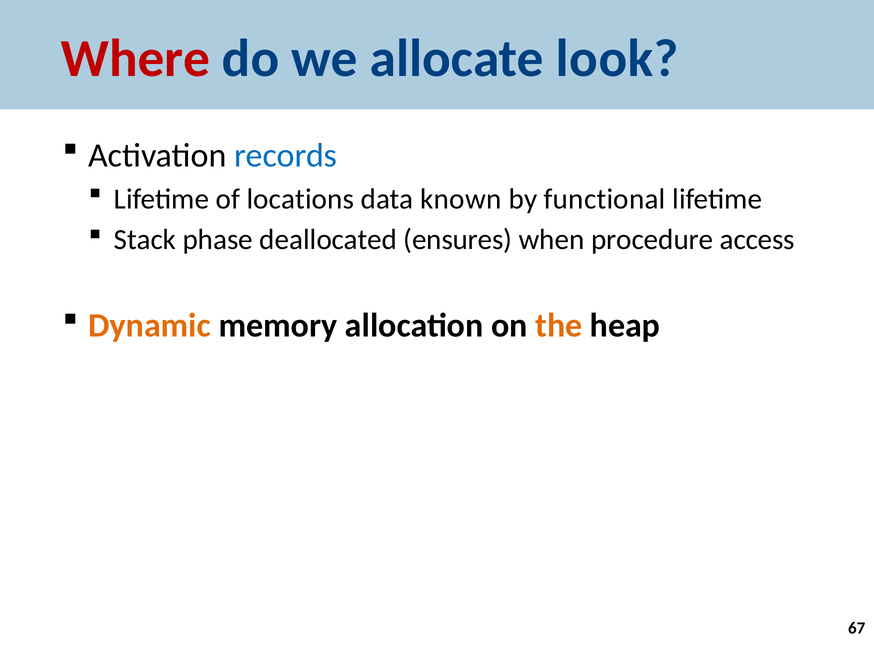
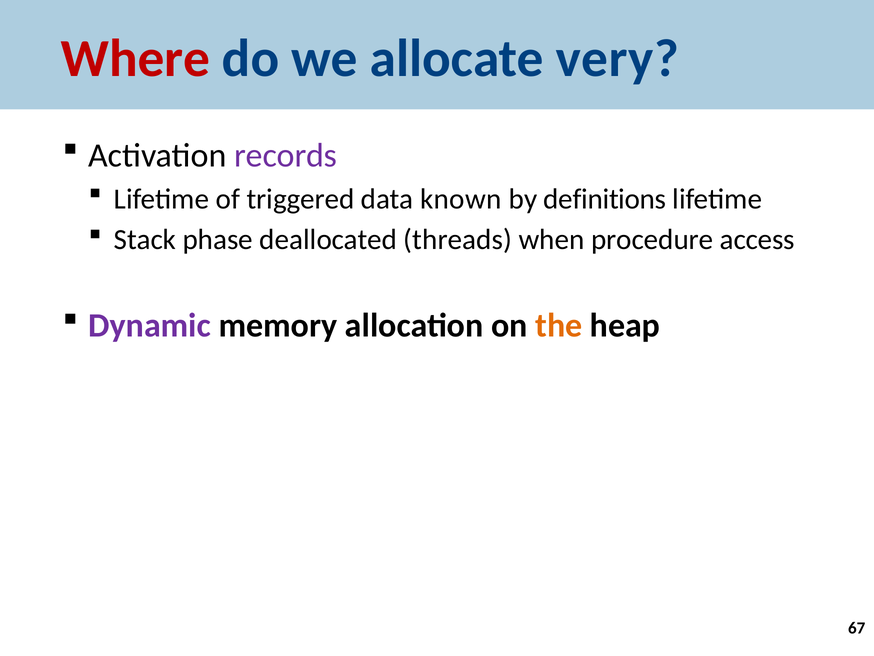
look: look -> very (617, 58)
records colour: blue -> purple (286, 155)
locations: locations -> triggered (301, 199)
functional: functional -> definitions (605, 199)
ensures: ensures -> threads (458, 240)
Dynamic colour: orange -> purple (150, 325)
